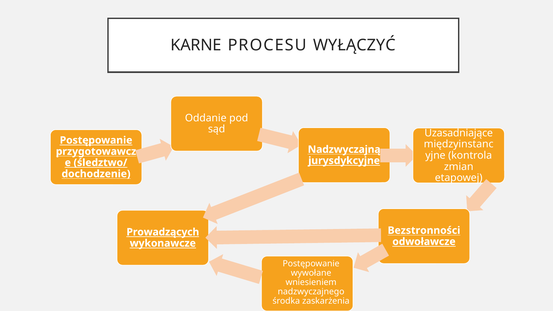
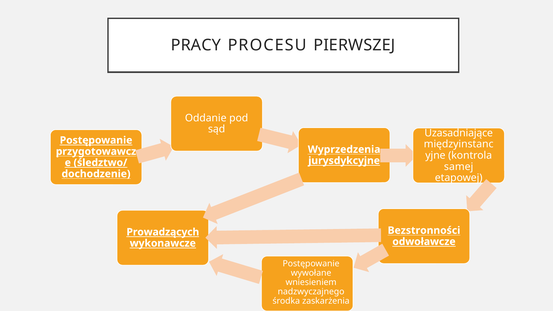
KARNE: KARNE -> PRACY (196, 45)
WYŁĄCZYĆ: WYŁĄCZYĆ -> PIERWSZEJ (354, 45)
Nadzwyczajną: Nadzwyczajną -> Wyprzedzenia (344, 149)
zmian: zmian -> samej (459, 167)
